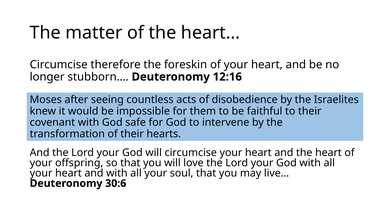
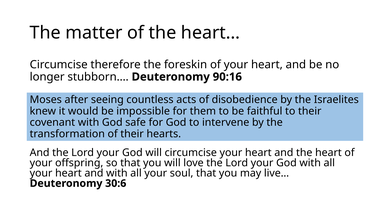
12:16: 12:16 -> 90:16 (227, 77)
